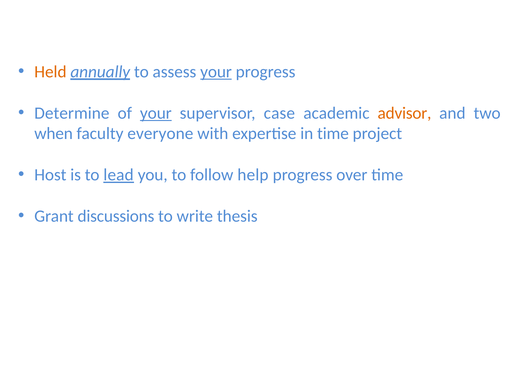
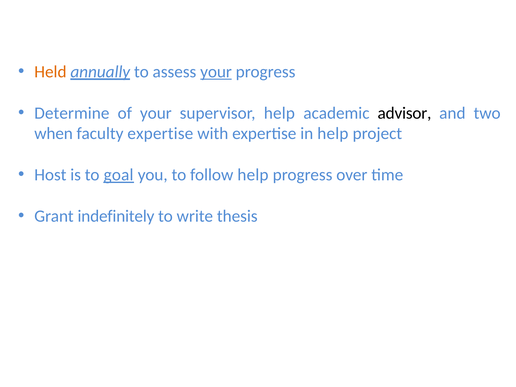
your underline: present -> none (156, 113)
supervisor case: case -> help (279, 113)
advisor colour: orange -> black (404, 113)
faculty everyone: everyone -> expertise (160, 134)
in time: time -> help (333, 134)
lead: lead -> goal (119, 175)
discussions: discussions -> indefinitely (116, 216)
